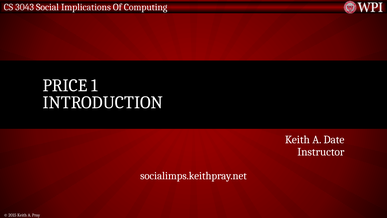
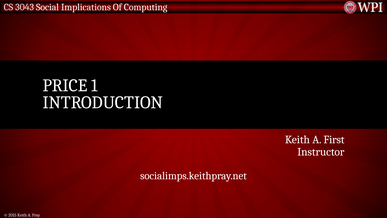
Date: Date -> First (334, 139)
